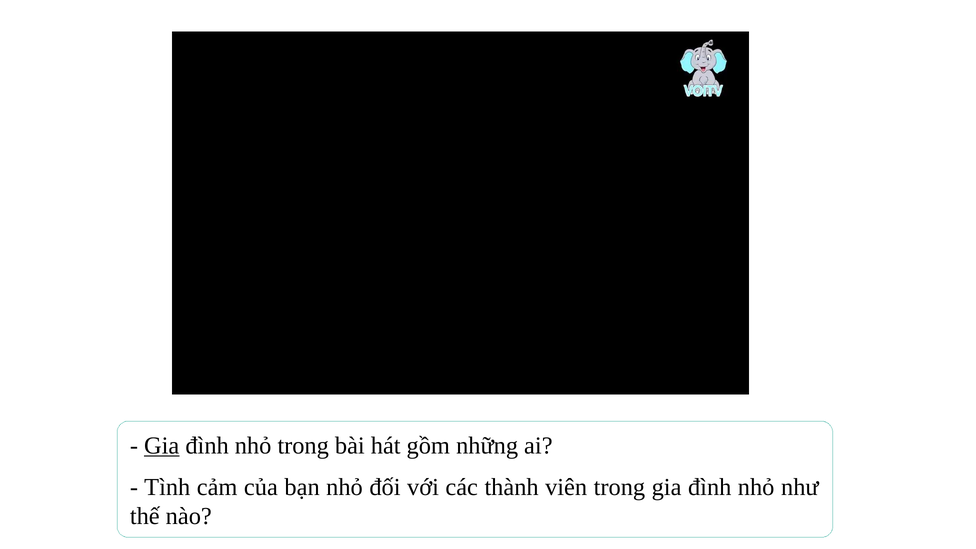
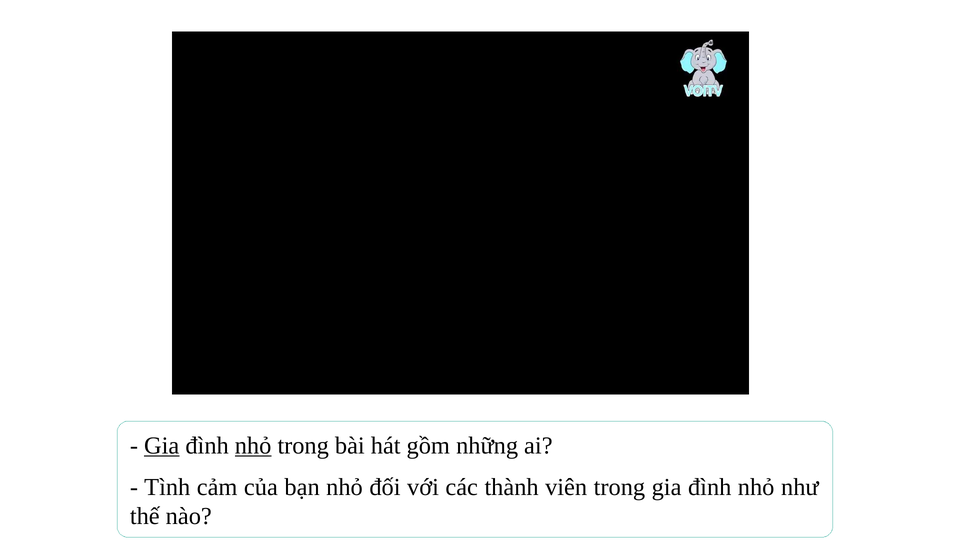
nhỏ underline: none -> present (253, 446)
